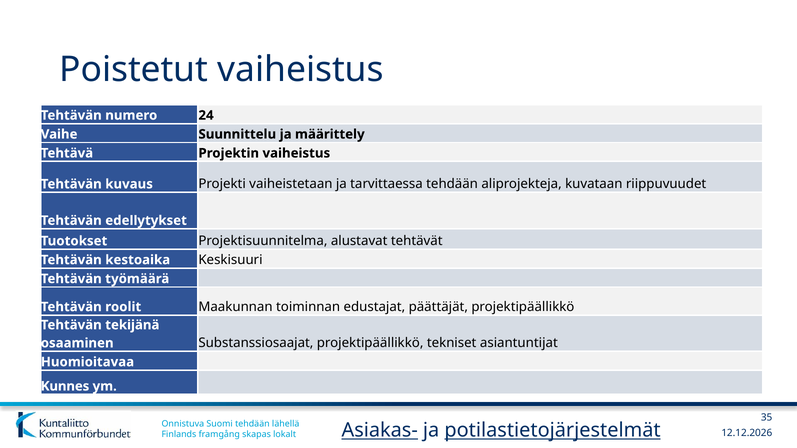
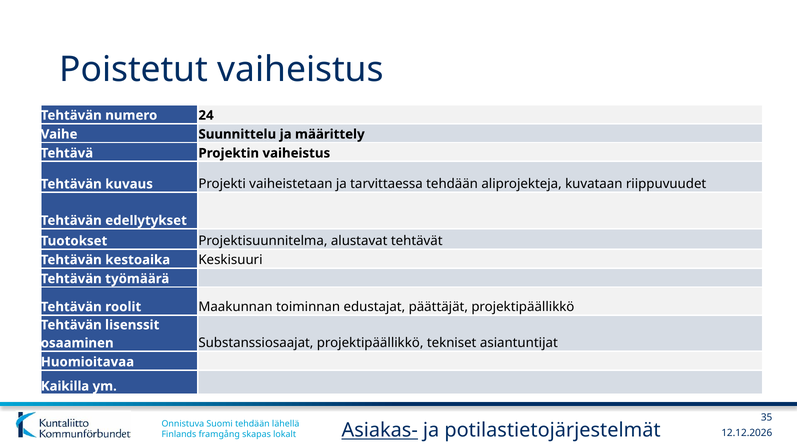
tekijänä: tekijänä -> lisenssit (132, 325)
Kunnes: Kunnes -> Kaikilla (65, 386)
potilastietojärjestelmät underline: present -> none (553, 431)
